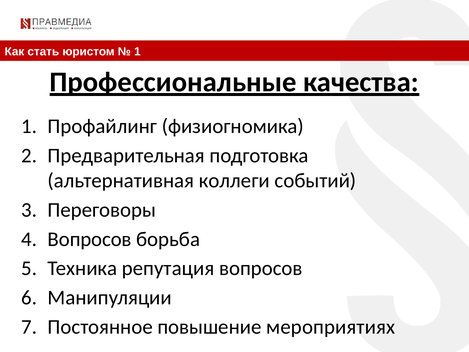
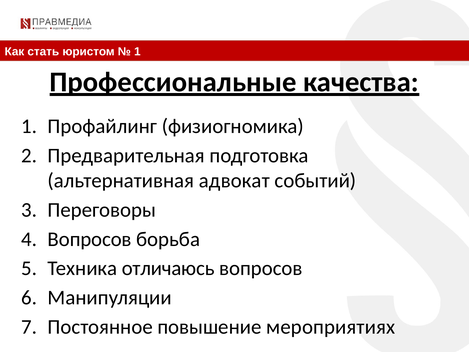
коллеги: коллеги -> адвокат (234, 181)
репутация: репутация -> отличаюсь (168, 268)
